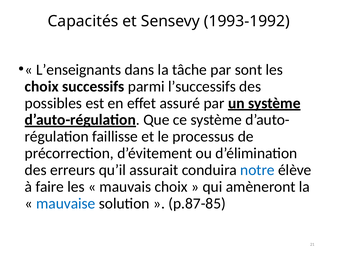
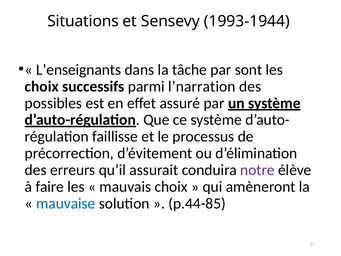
Capacités: Capacités -> Situations (83, 21)
1993-1992: 1993-1992 -> 1993-1944 (247, 21)
l’successifs: l’successifs -> l’narration (202, 86)
notre colour: blue -> purple (257, 170)
p.87-85: p.87-85 -> p.44-85 (197, 203)
